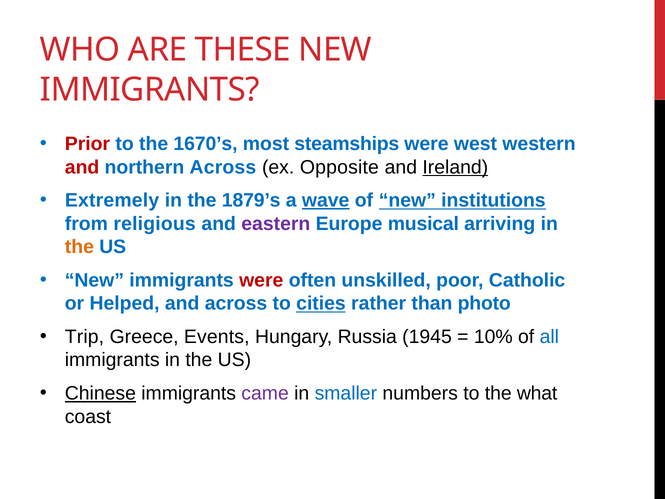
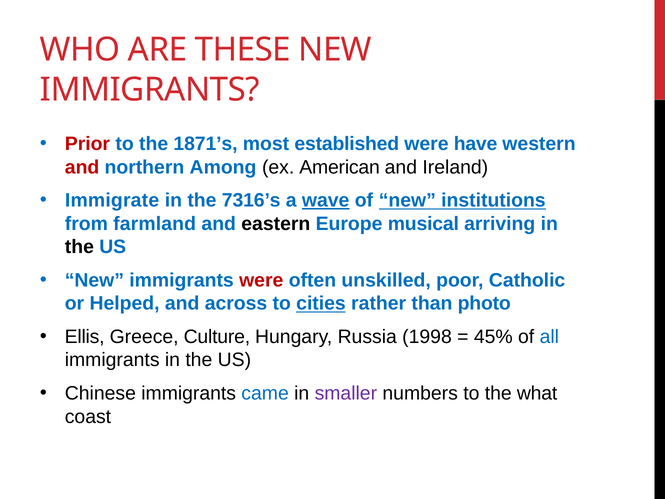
1670’s: 1670’s -> 1871’s (205, 144)
steamships: steamships -> established (347, 144)
west: west -> have (476, 144)
northern Across: Across -> Among (223, 167)
Opposite: Opposite -> American (340, 167)
Ireland underline: present -> none (455, 167)
Extremely: Extremely -> Immigrate (112, 200)
1879’s: 1879’s -> 7316’s (251, 200)
religious: religious -> farmland (155, 224)
eastern colour: purple -> black (276, 224)
the colour: orange -> black (79, 247)
Trip: Trip -> Ellis (85, 337)
Events: Events -> Culture (217, 337)
1945: 1945 -> 1998 (427, 337)
10%: 10% -> 45% (493, 337)
Chinese underline: present -> none (100, 393)
came colour: purple -> blue (265, 393)
smaller colour: blue -> purple (346, 393)
